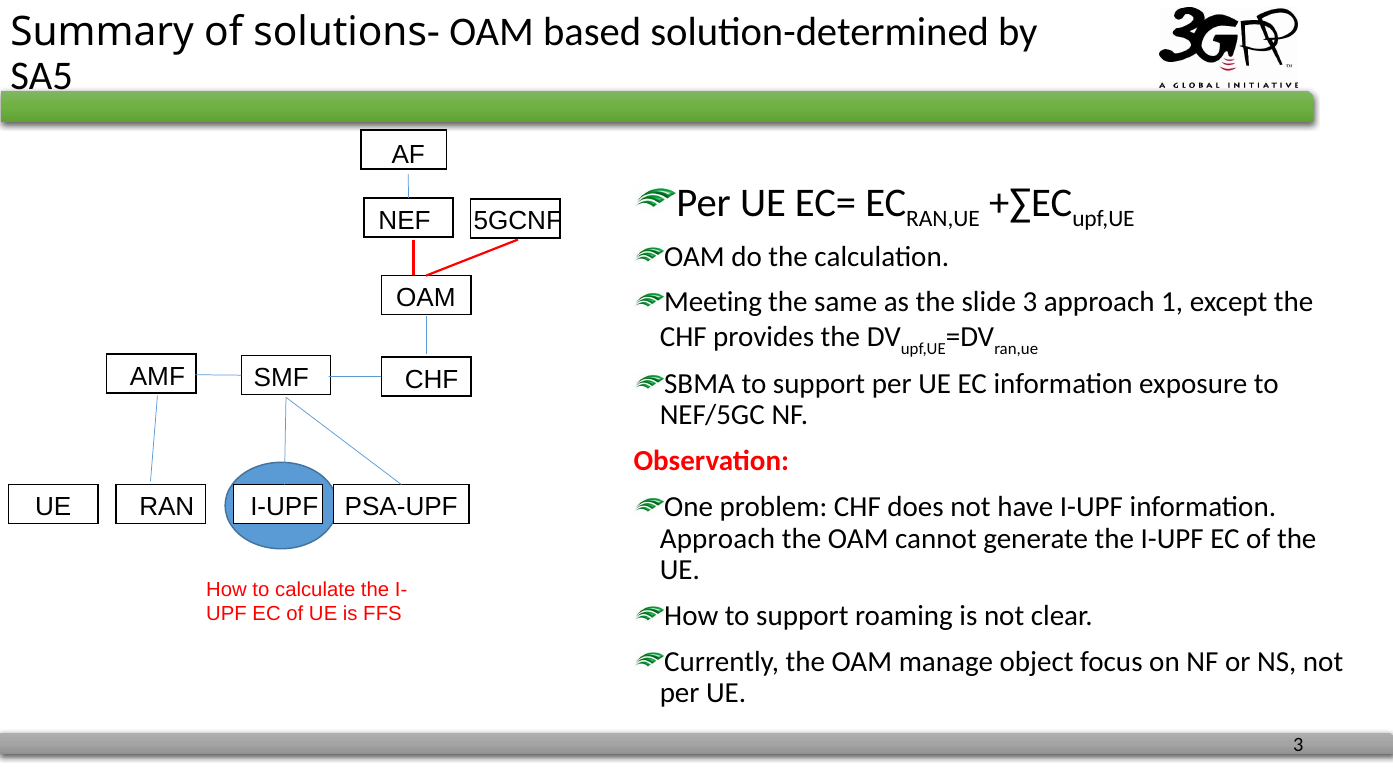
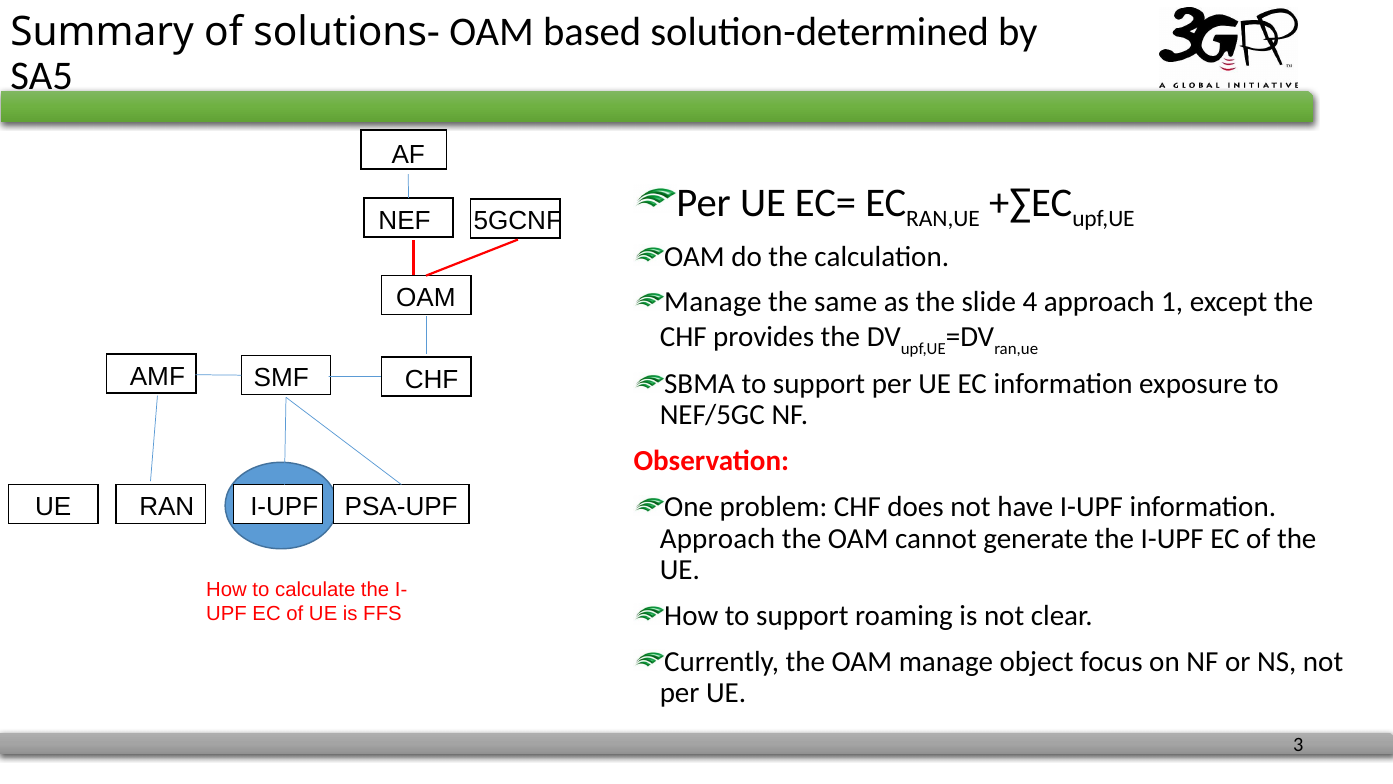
Meeting: Meeting -> Manage (713, 302)
slide 3: 3 -> 4 (1030, 302)
